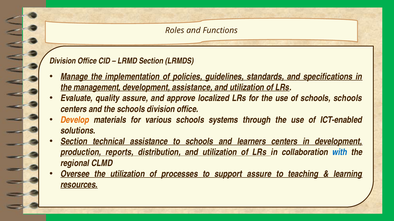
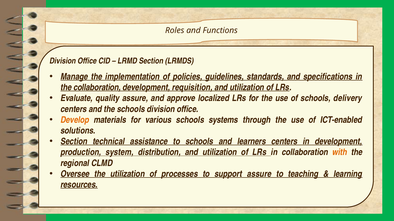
the management: management -> collaboration (97, 88)
development assistance: assistance -> requisition (192, 88)
schools schools: schools -> delivery (348, 99)
reports: reports -> system (120, 153)
with colour: blue -> orange (340, 153)
